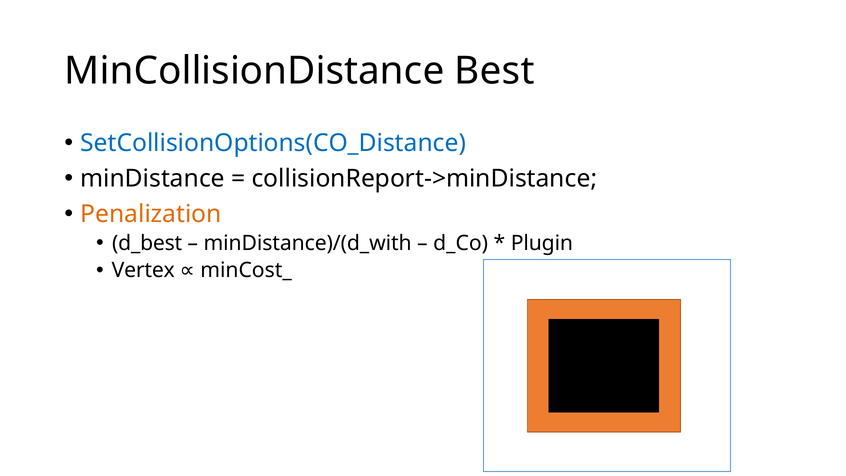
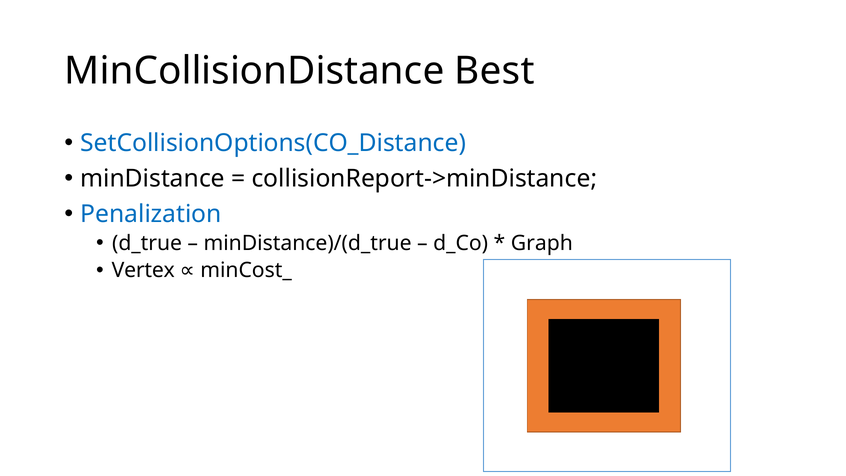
Penalization colour: orange -> blue (151, 214)
d_best: d_best -> d_true (147, 243)
minDistance)/(d_with: minDistance)/(d_with -> minDistance)/(d_true (308, 243)
Plugin: Plugin -> Graph (542, 243)
